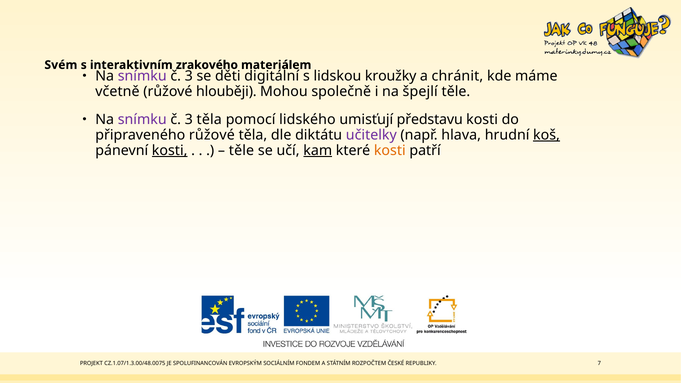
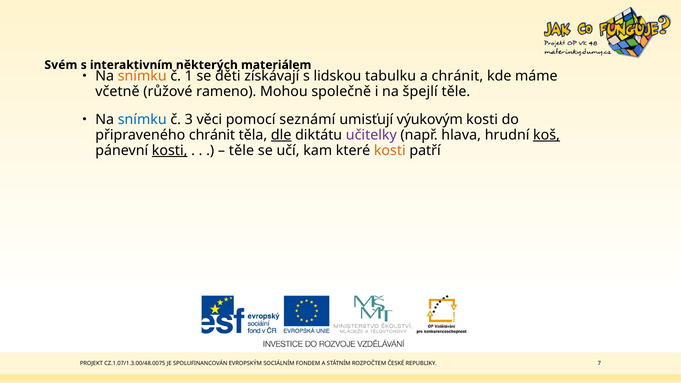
zrakového: zrakového -> některých (207, 65)
snímku colour: purple -> orange (142, 76)
3: 3 -> 1 (189, 76)
digitální: digitální -> získávají (272, 76)
kroužky: kroužky -> tabulku (391, 76)
hlouběji: hlouběji -> rameno (226, 92)
snímku colour: purple -> blue (142, 120)
3 těla: těla -> věci (209, 120)
lidského: lidského -> seznámí (307, 120)
představu: představu -> výukovým (430, 120)
připraveného růžové: růžové -> chránit (212, 135)
dle underline: none -> present (281, 135)
kam underline: present -> none (318, 150)
